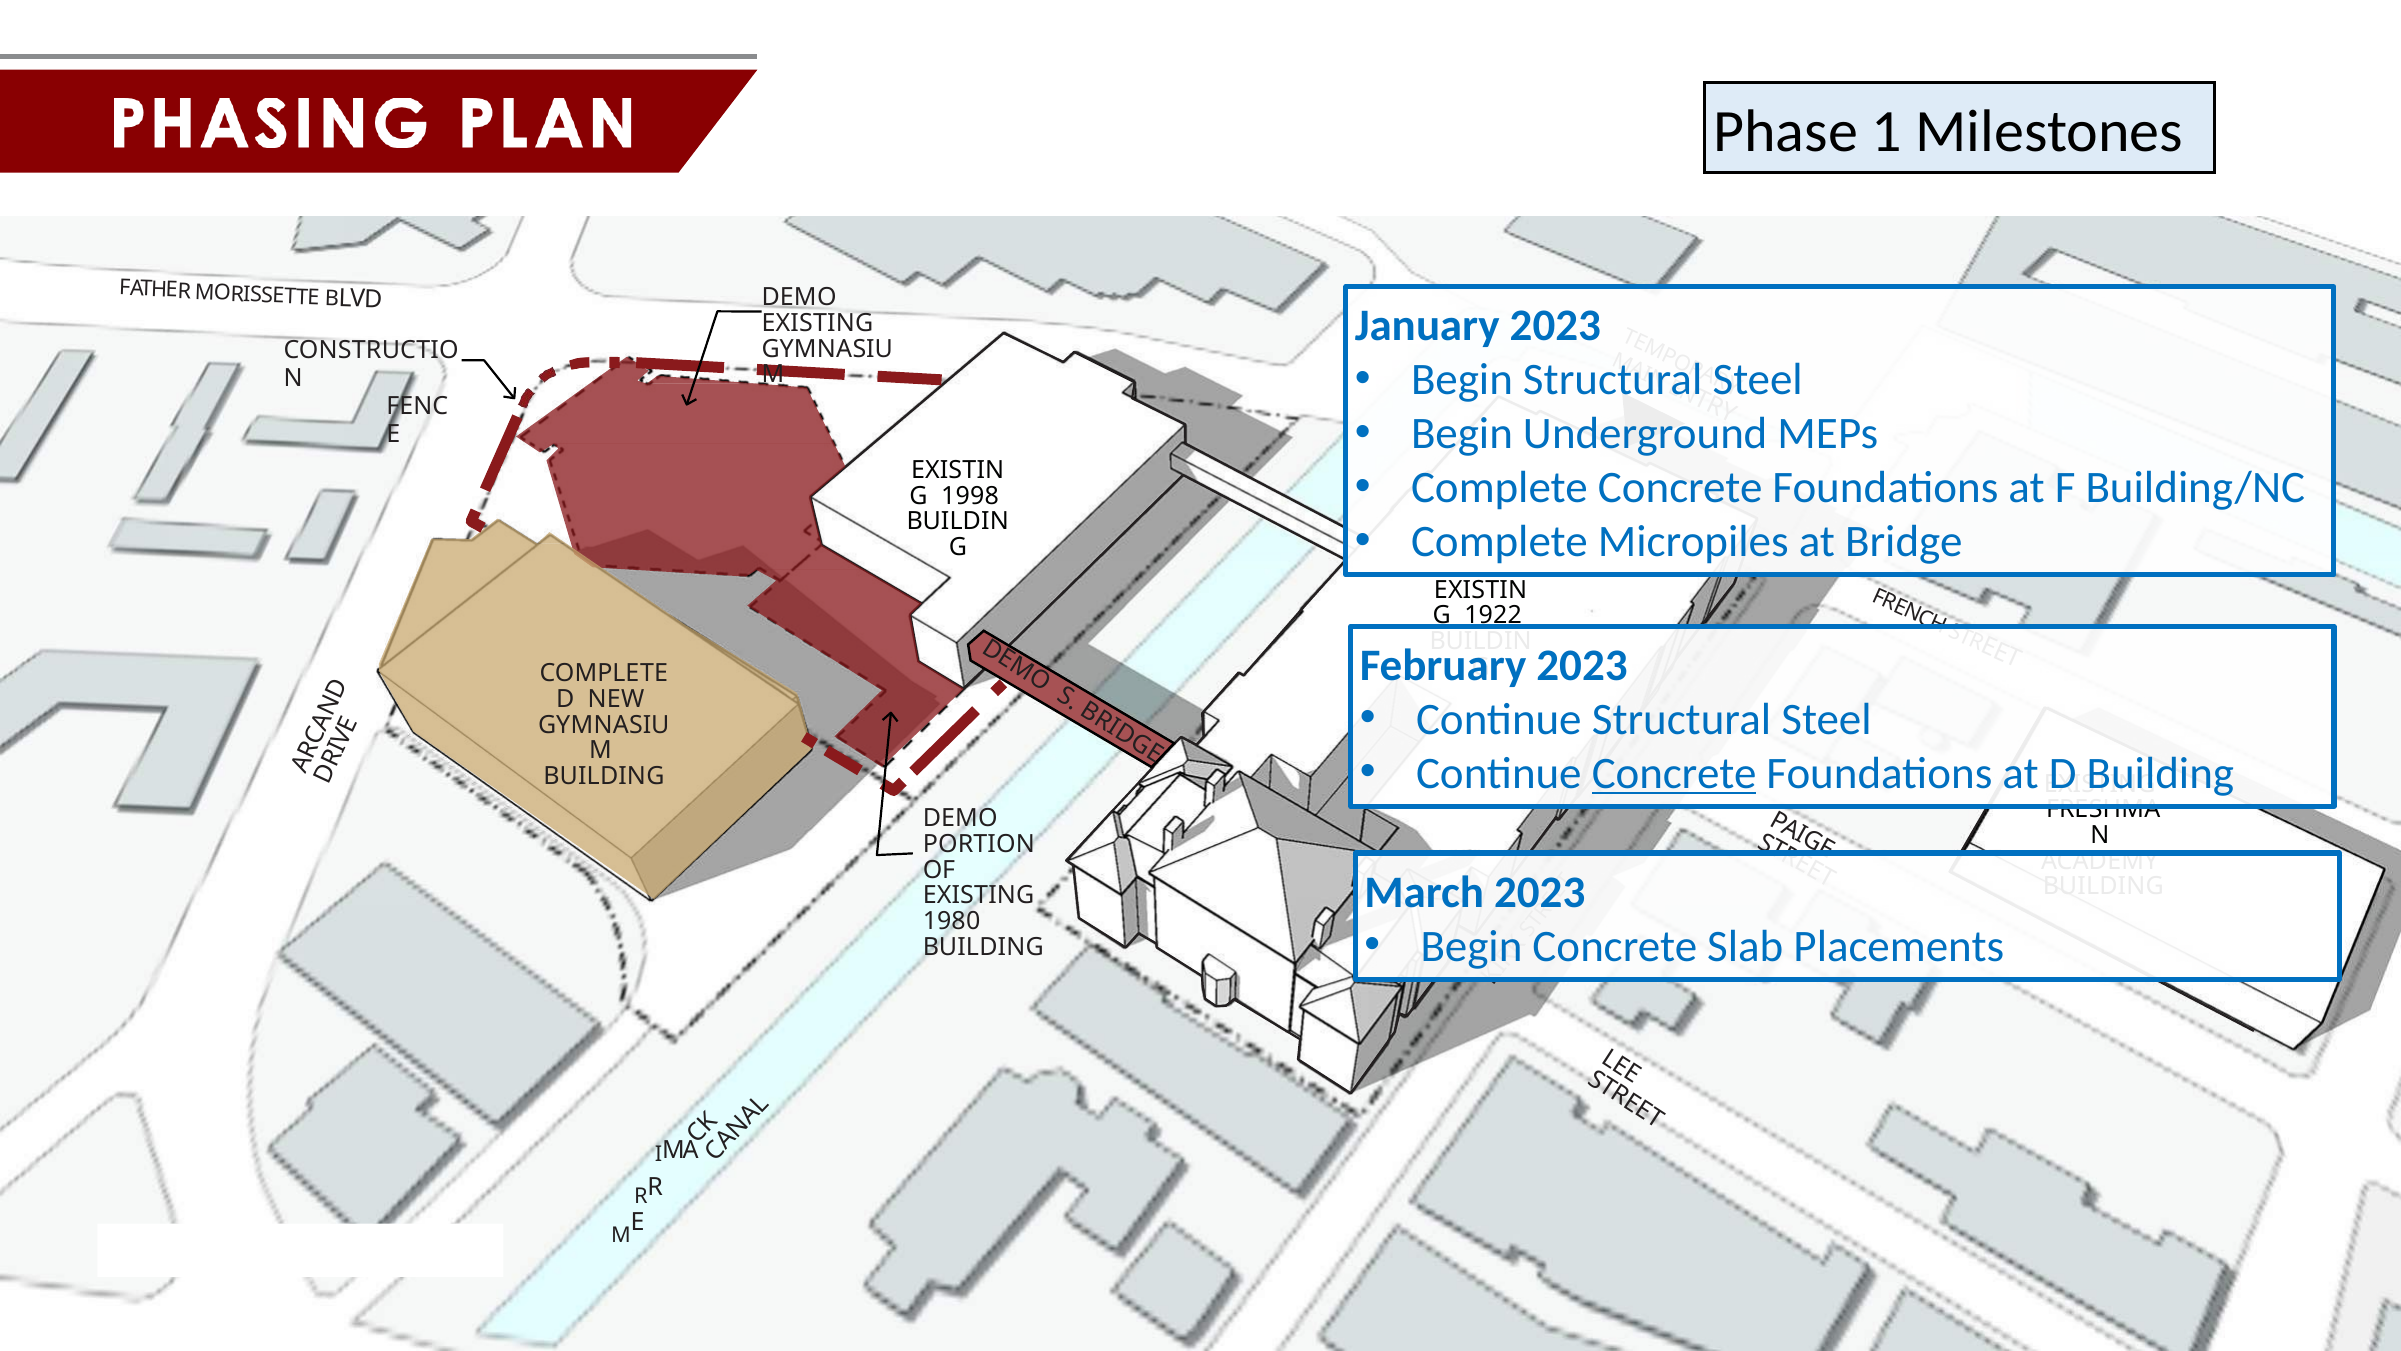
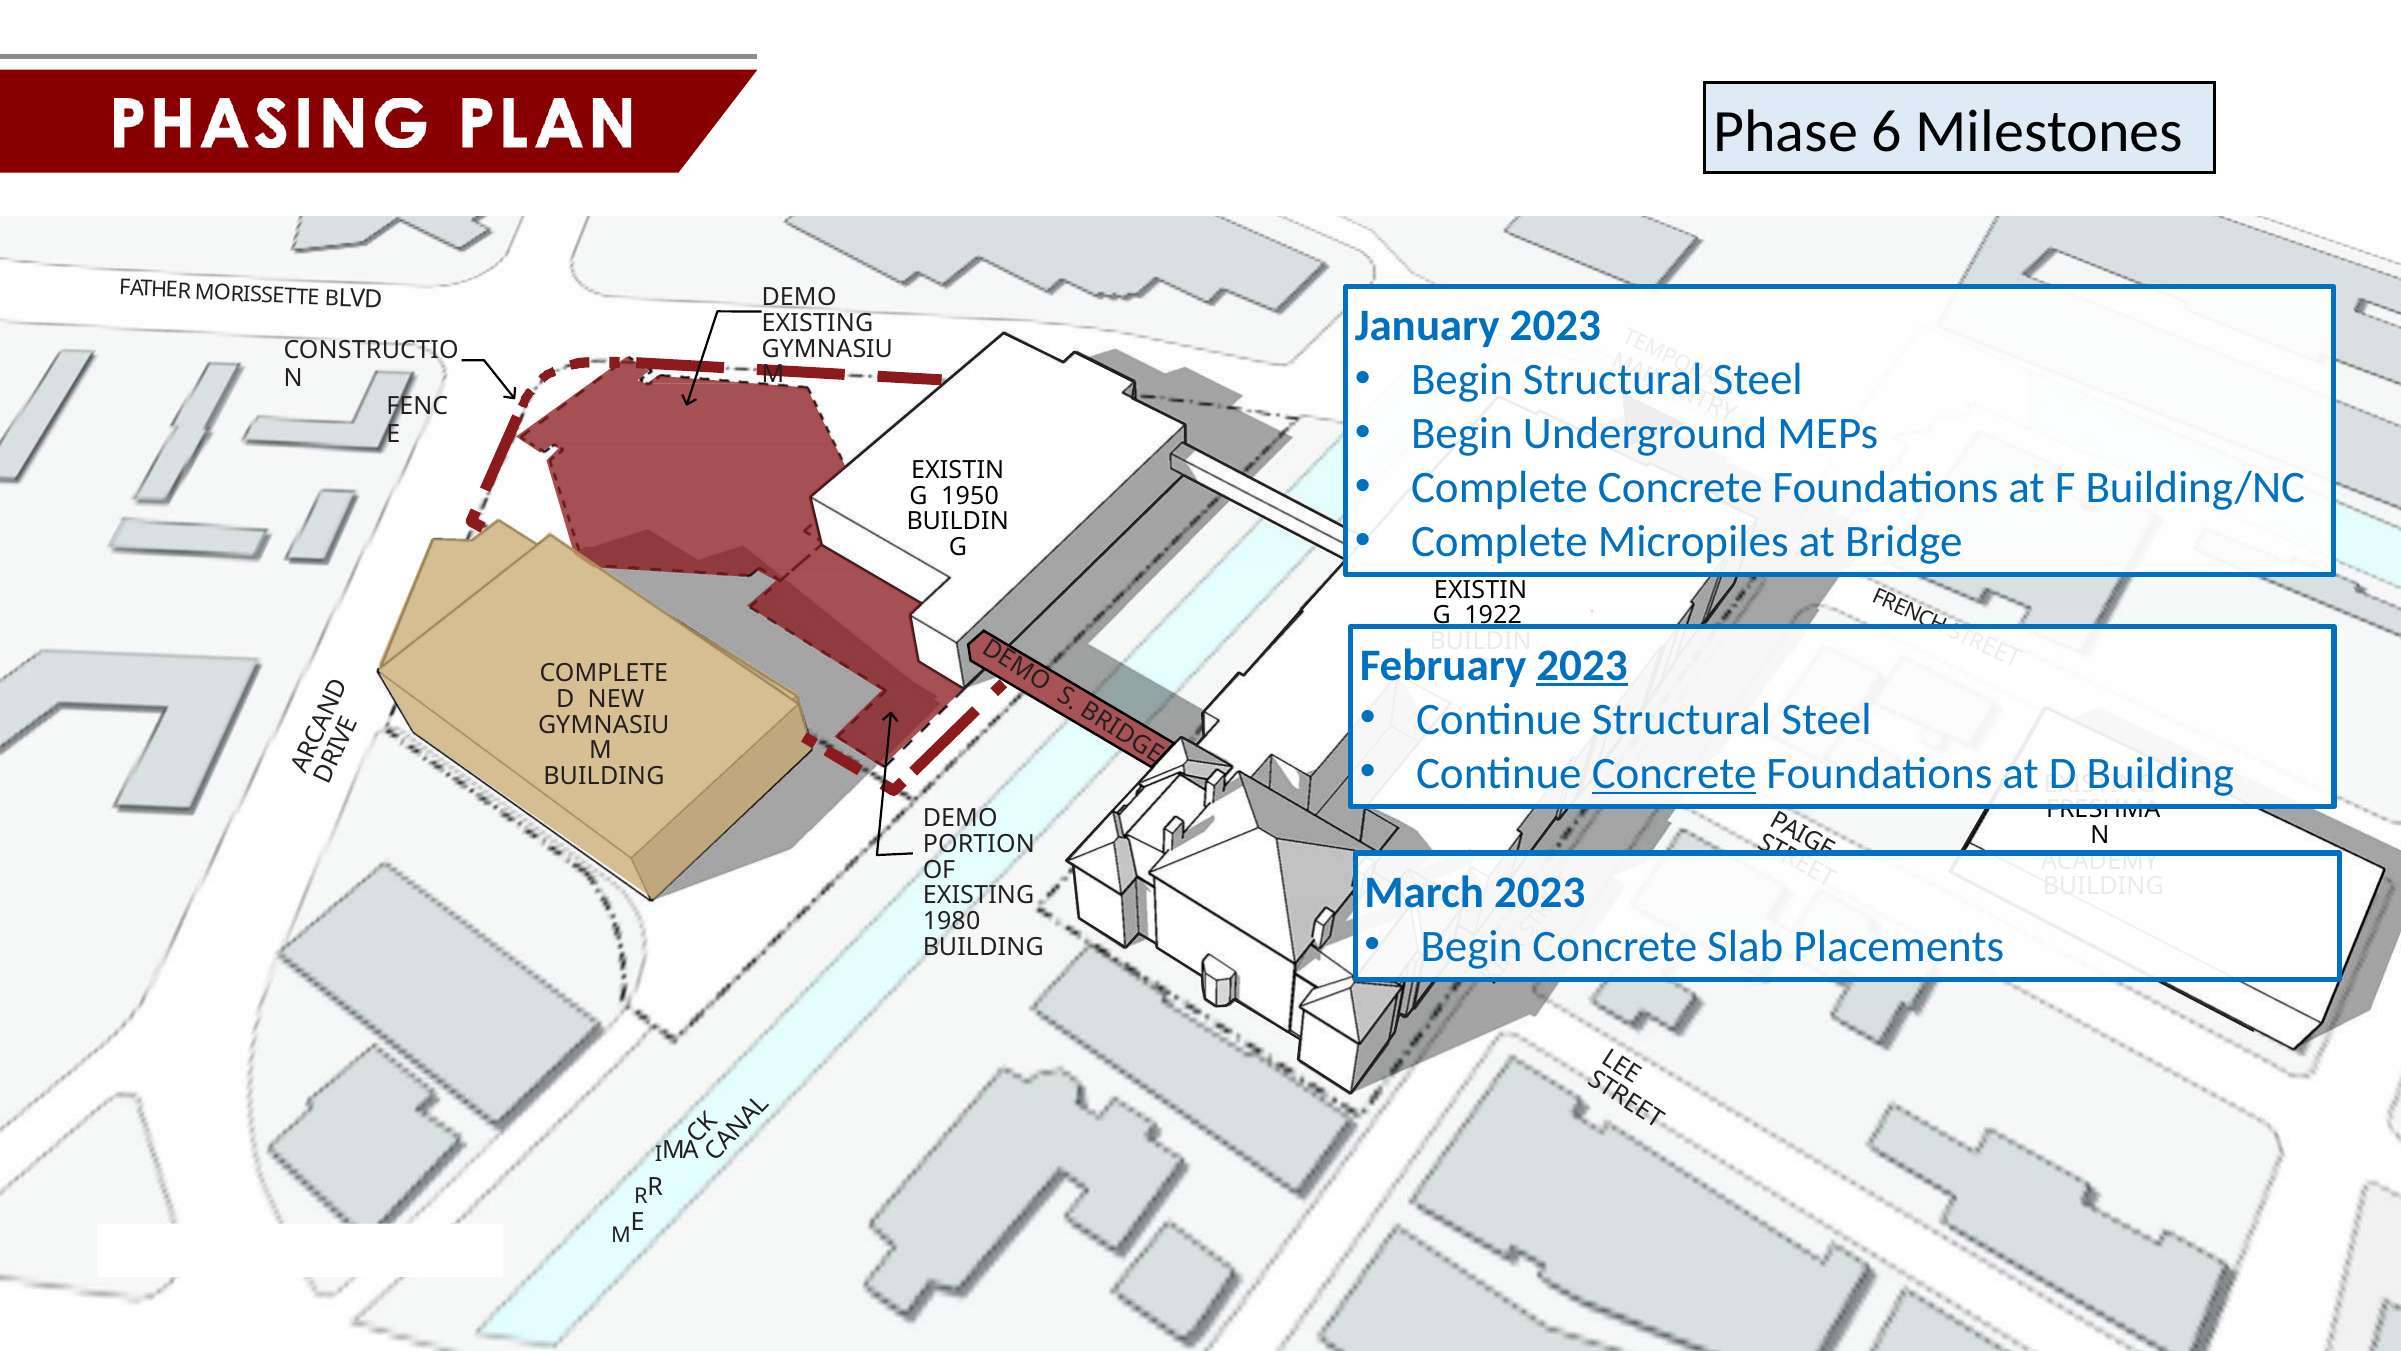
1: 1 -> 6 (1887, 132)
1998: 1998 -> 1950 (970, 496)
2023 underline: none -> present (1582, 665)
